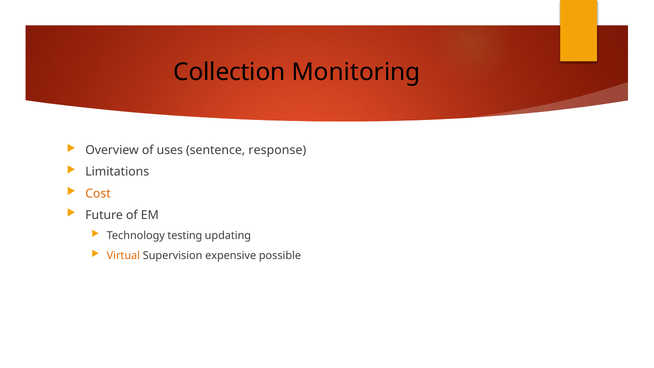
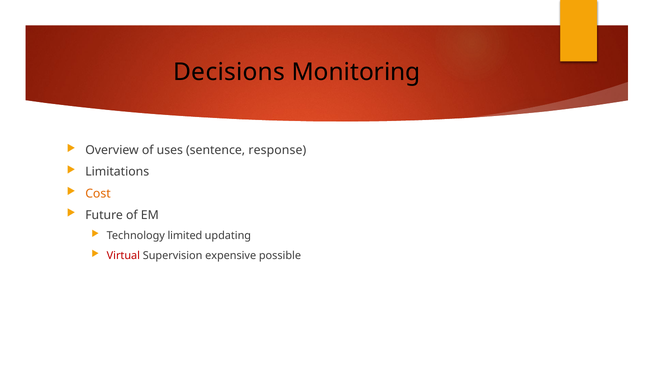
Collection: Collection -> Decisions (229, 72)
testing: testing -> limited (185, 236)
Virtual colour: orange -> red (123, 255)
